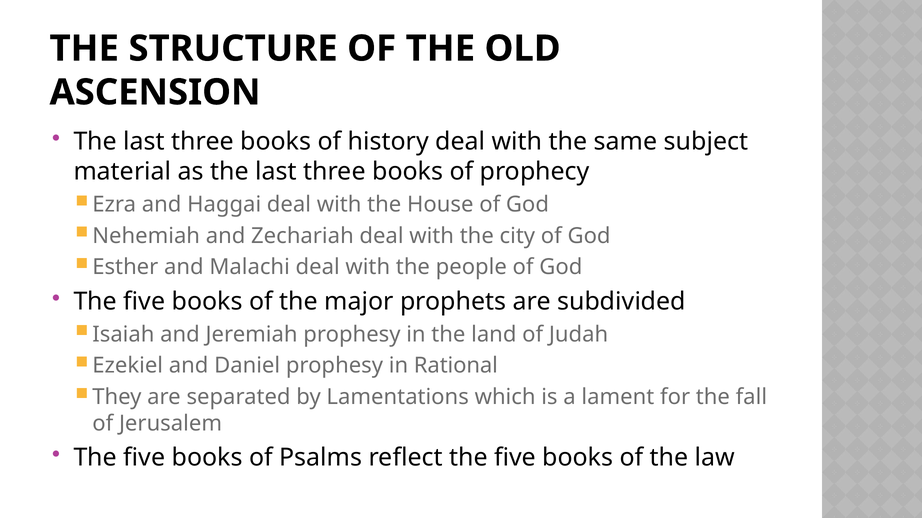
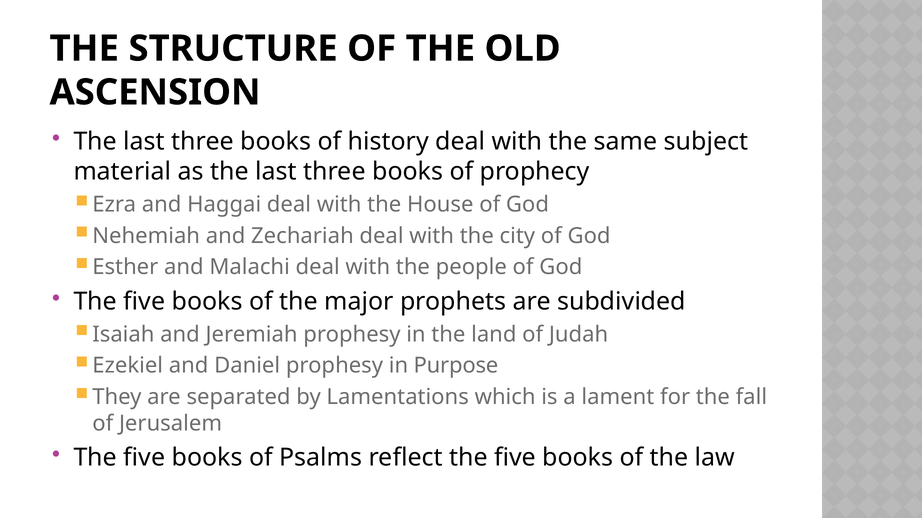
Rational: Rational -> Purpose (456, 366)
